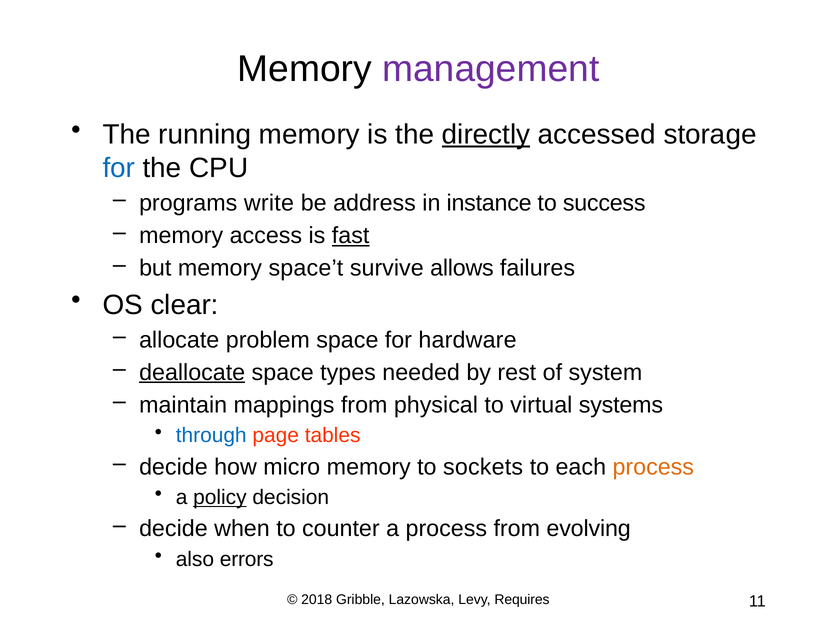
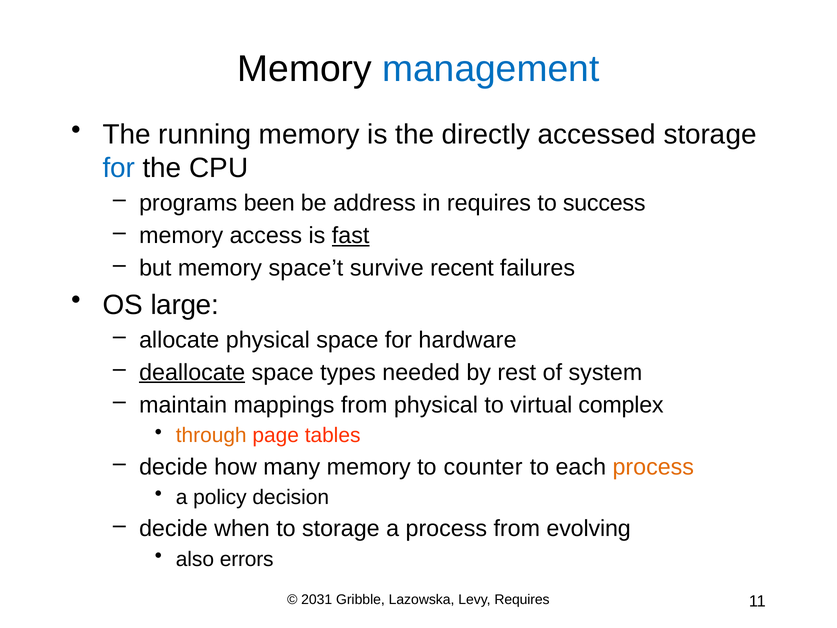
management colour: purple -> blue (491, 69)
directly underline: present -> none (486, 134)
write: write -> been (269, 203)
in instance: instance -> requires (489, 203)
allows: allows -> recent (462, 268)
clear: clear -> large (185, 305)
allocate problem: problem -> physical (268, 340)
systems: systems -> complex (621, 405)
through colour: blue -> orange (211, 435)
micro: micro -> many (292, 467)
sockets: sockets -> counter (483, 467)
policy underline: present -> none (220, 497)
to counter: counter -> storage (341, 529)
2018: 2018 -> 2031 (317, 599)
